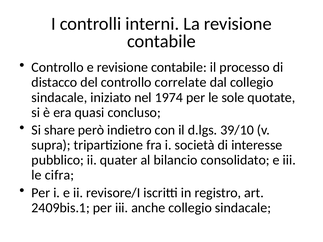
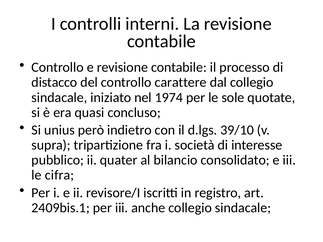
correlate: correlate -> carattere (181, 82)
share: share -> unius (59, 130)
